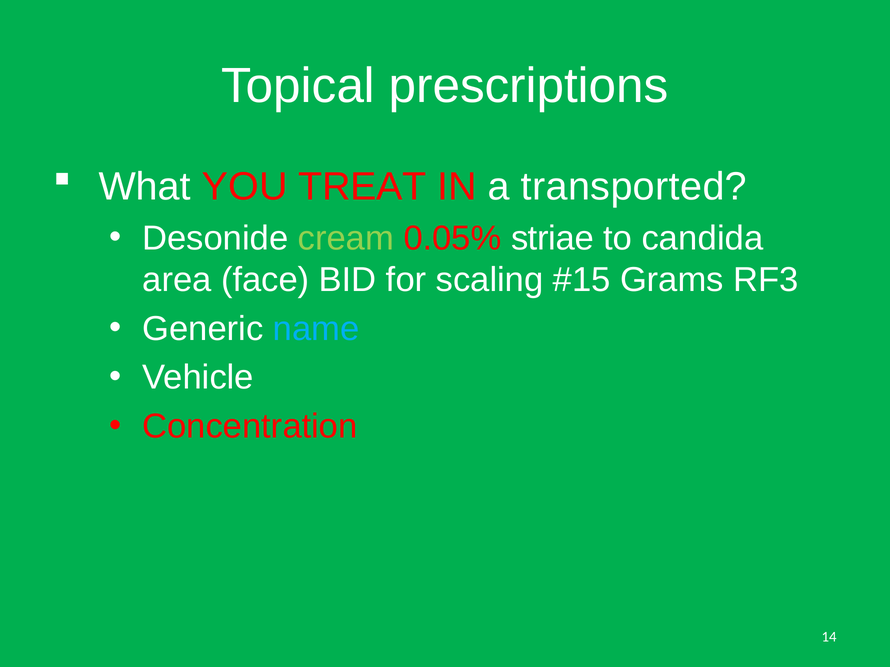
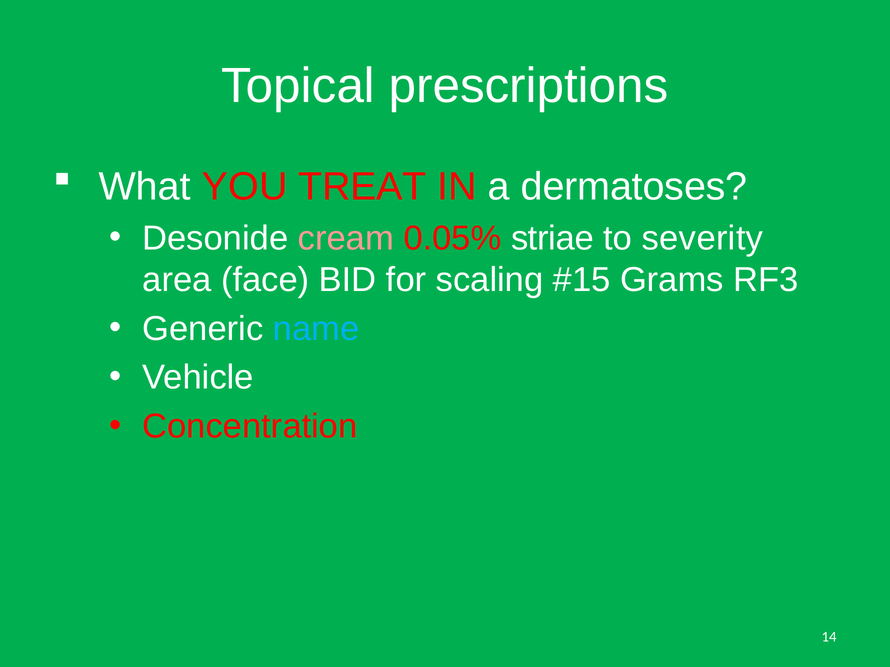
transported: transported -> dermatoses (634, 187)
cream colour: light green -> pink (346, 238)
candida: candida -> severity (702, 238)
